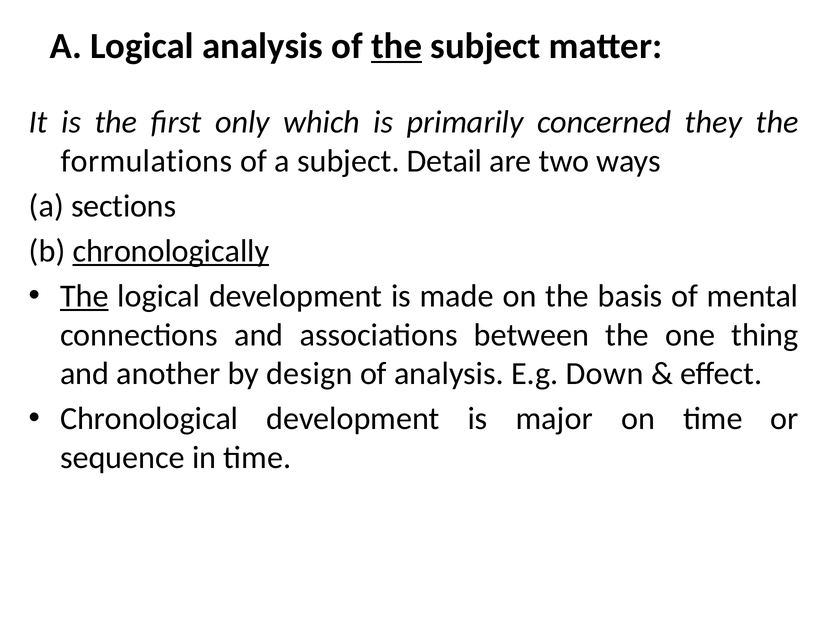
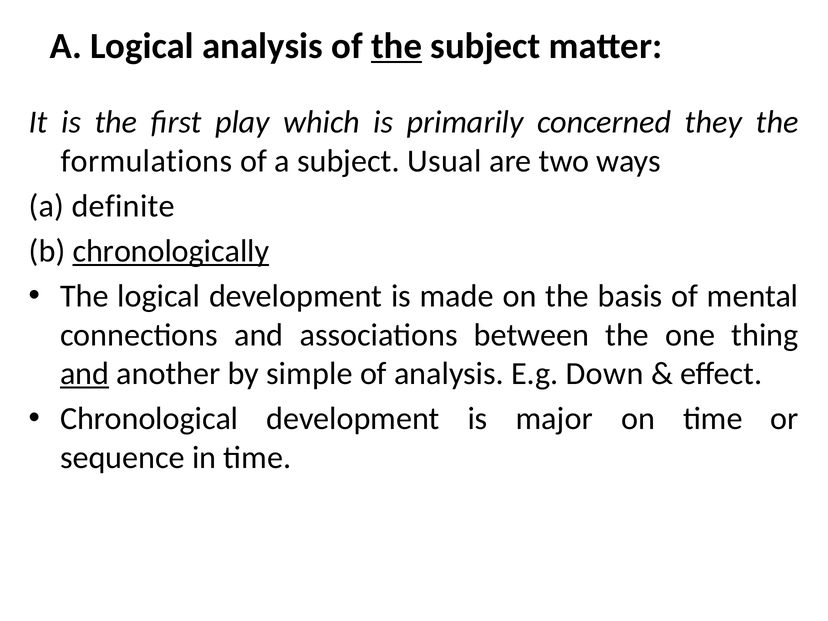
only: only -> play (242, 122)
Detail: Detail -> Usual (444, 161)
sections: sections -> definite (123, 206)
The underline: present -> none (84, 296)
and underline: none -> present (85, 374)
design: design -> simple (309, 374)
